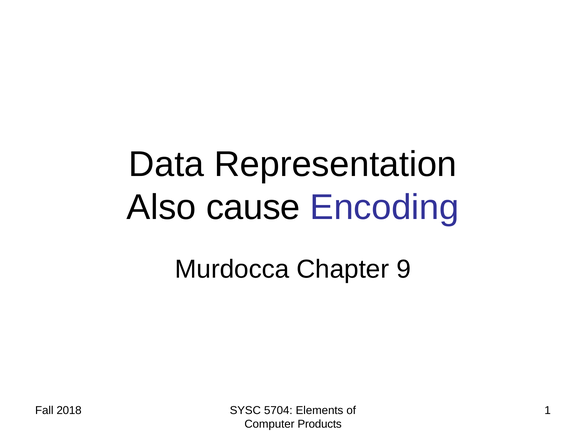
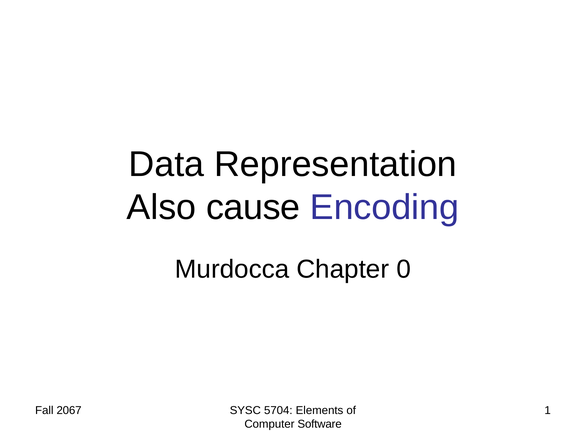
9: 9 -> 0 (404, 269)
2018: 2018 -> 2067 (69, 411)
Products: Products -> Software (320, 424)
